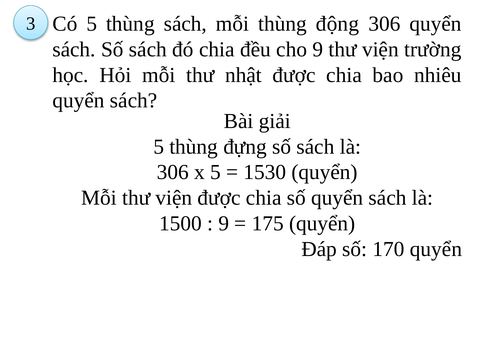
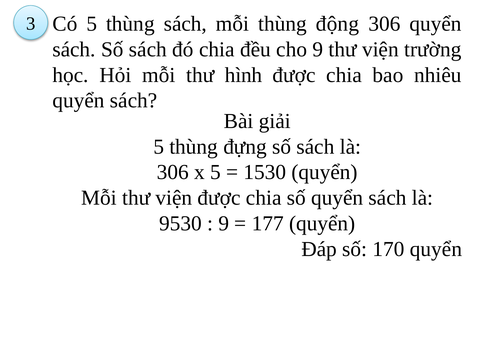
nhật: nhật -> hình (244, 75)
1500: 1500 -> 9530 (180, 223)
175: 175 -> 177 (268, 223)
